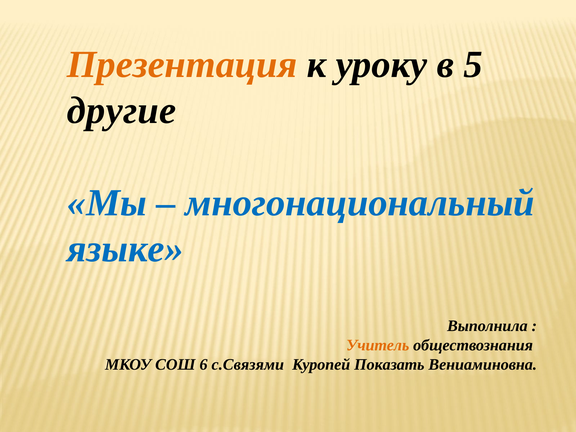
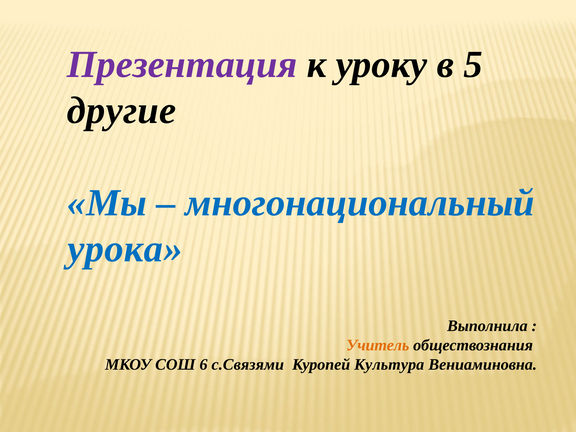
Презентация colour: orange -> purple (182, 65)
языке: языке -> урока (125, 249)
Показать: Показать -> Культура (389, 364)
